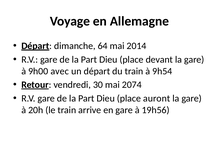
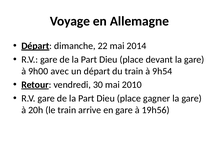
64: 64 -> 22 (103, 46)
2074: 2074 -> 2010 (132, 85)
auront: auront -> gagner (157, 99)
